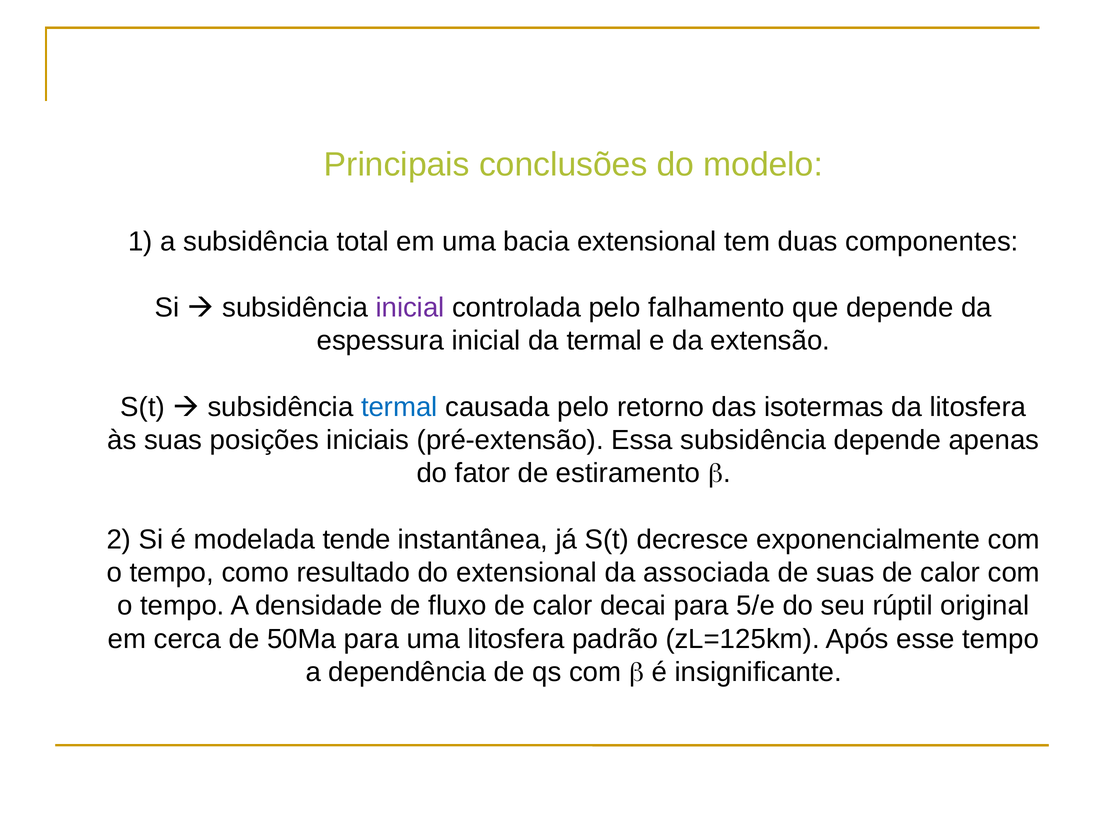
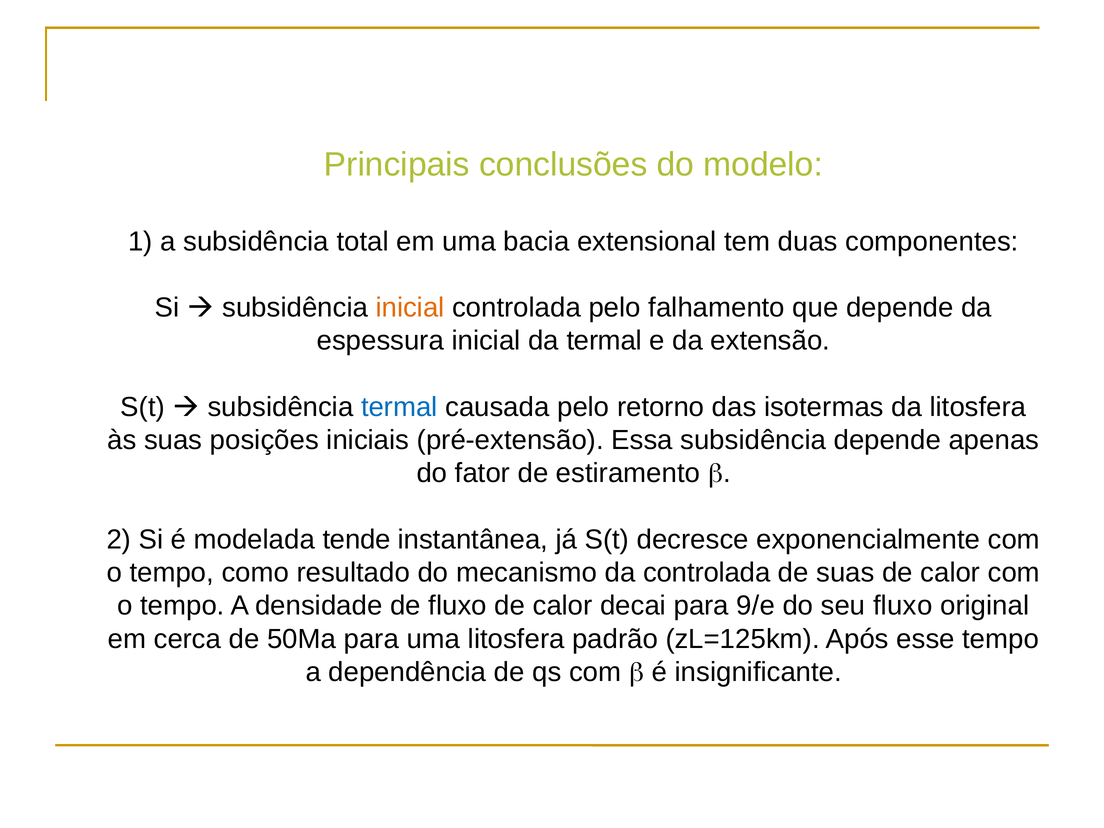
inicial colour: purple -> orange (410, 308)
do extensional: extensional -> mecanismo (527, 573)
da associada: associada -> controlada (707, 573)
5/e: 5/e -> 9/e (756, 606)
seu rúptil: rúptil -> fluxo (903, 606)
